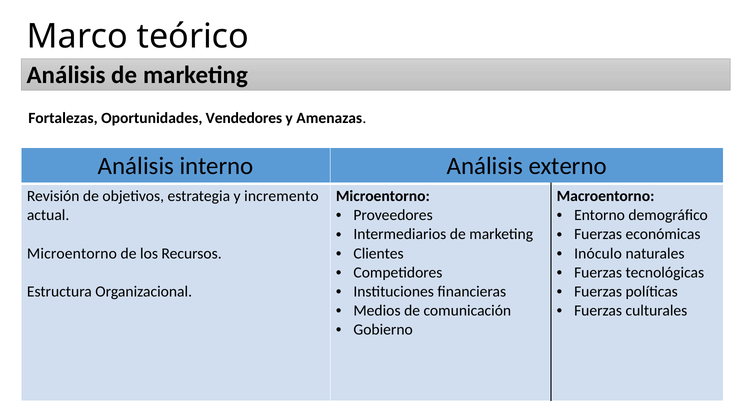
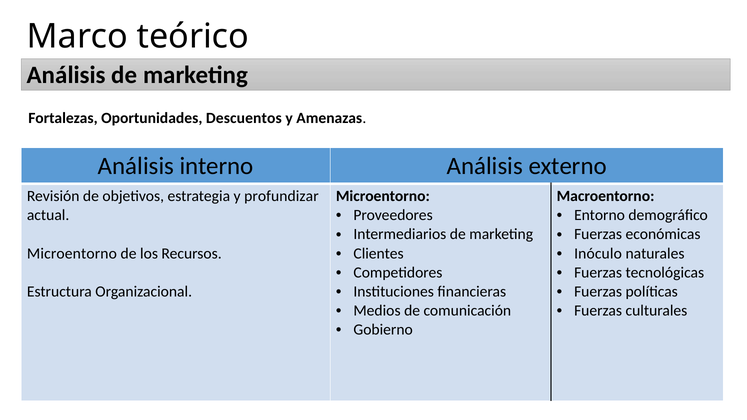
Vendedores: Vendedores -> Descuentos (244, 118)
incremento: incremento -> profundizar (281, 196)
